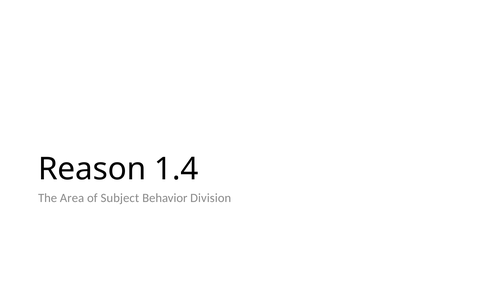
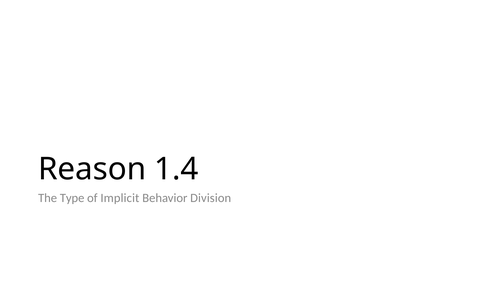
Area: Area -> Type (72, 198)
Subject: Subject -> Implicit (120, 198)
